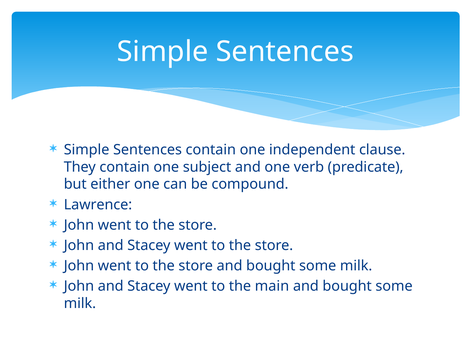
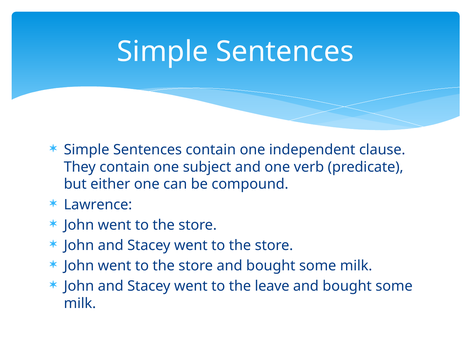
main: main -> leave (272, 286)
